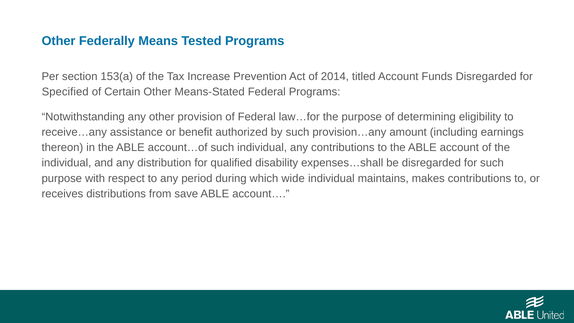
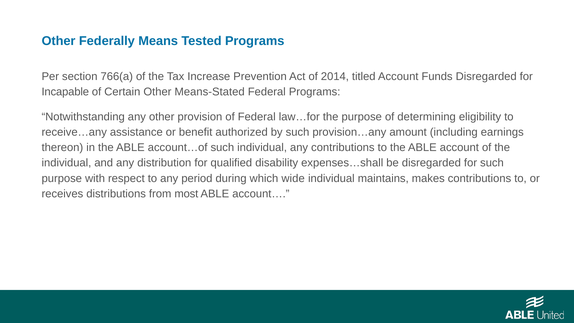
153(a: 153(a -> 766(a (117, 76)
Specified: Specified -> Incapable (65, 92)
save: save -> most (186, 194)
